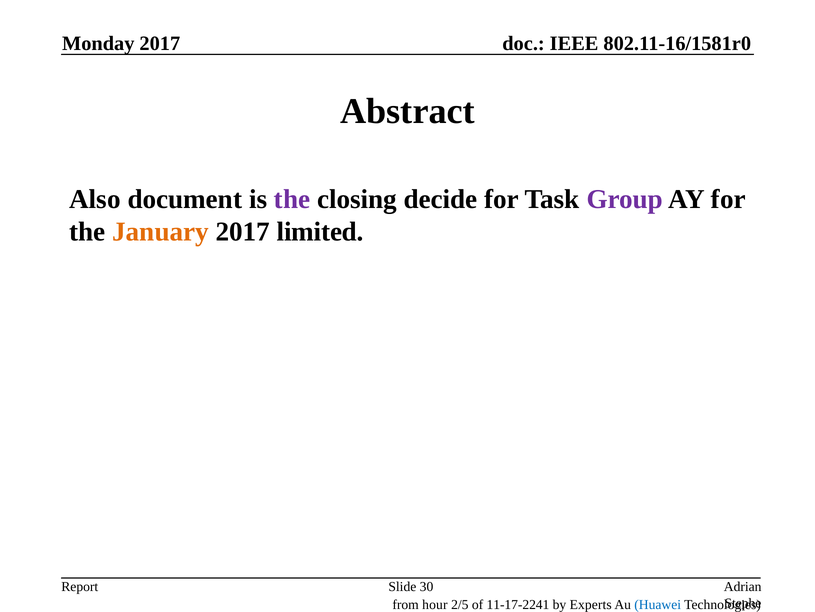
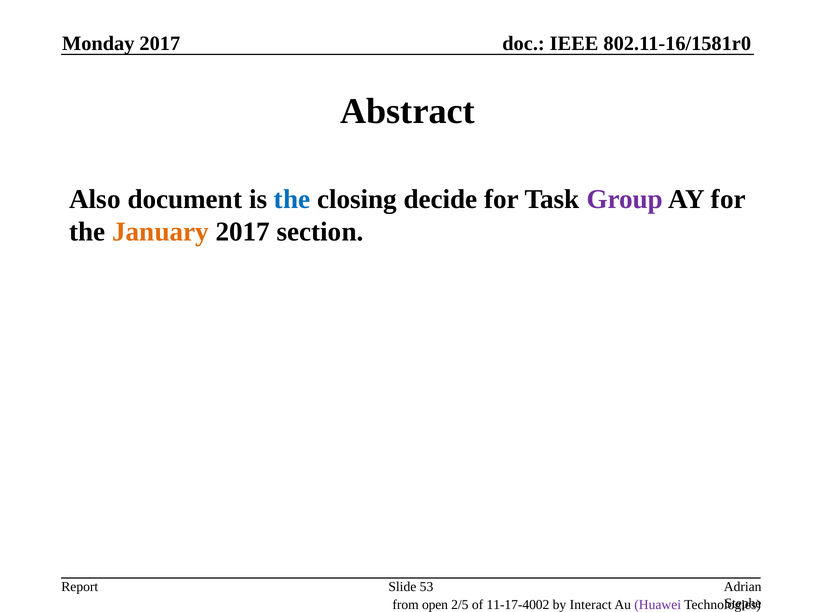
the colour: purple -> blue (292, 199)
limited: limited -> section (320, 231)
30: 30 -> 53 (427, 586)
hour: hour -> open (435, 604)
11-17-2241: 11-17-2241 -> 11-17-4002 (518, 604)
Experts: Experts -> Interact (591, 604)
Huawei colour: blue -> purple (658, 604)
